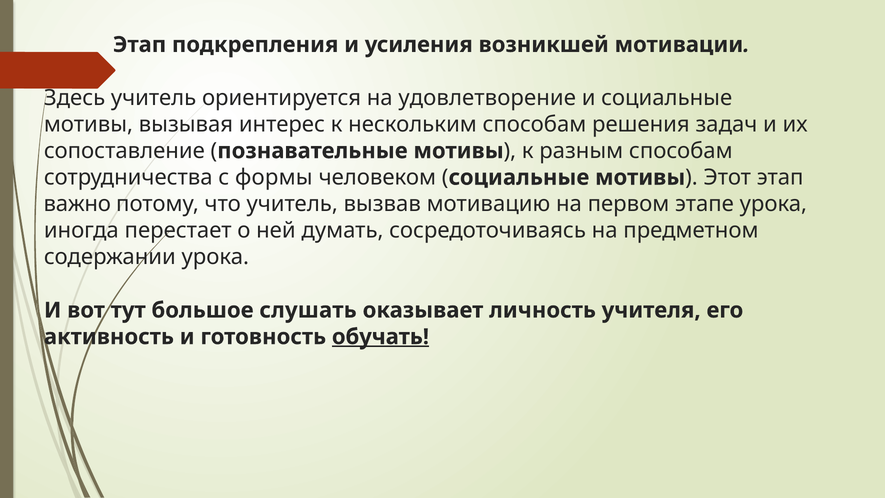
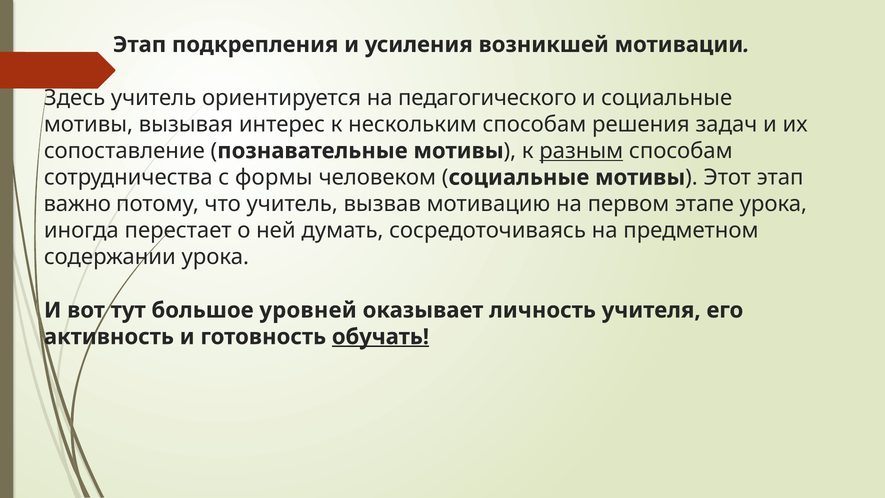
удовлетворение: удовлетворение -> педагогического (487, 98)
разным underline: none -> present (581, 151)
слушать: слушать -> уровней (308, 310)
